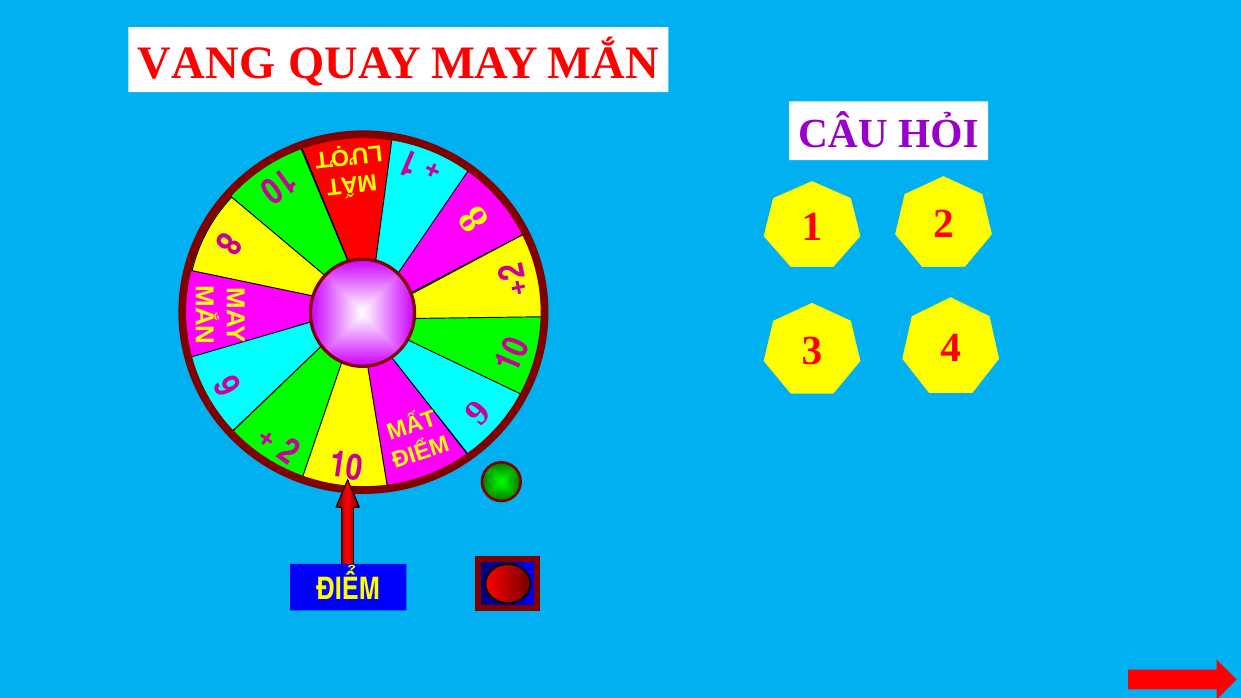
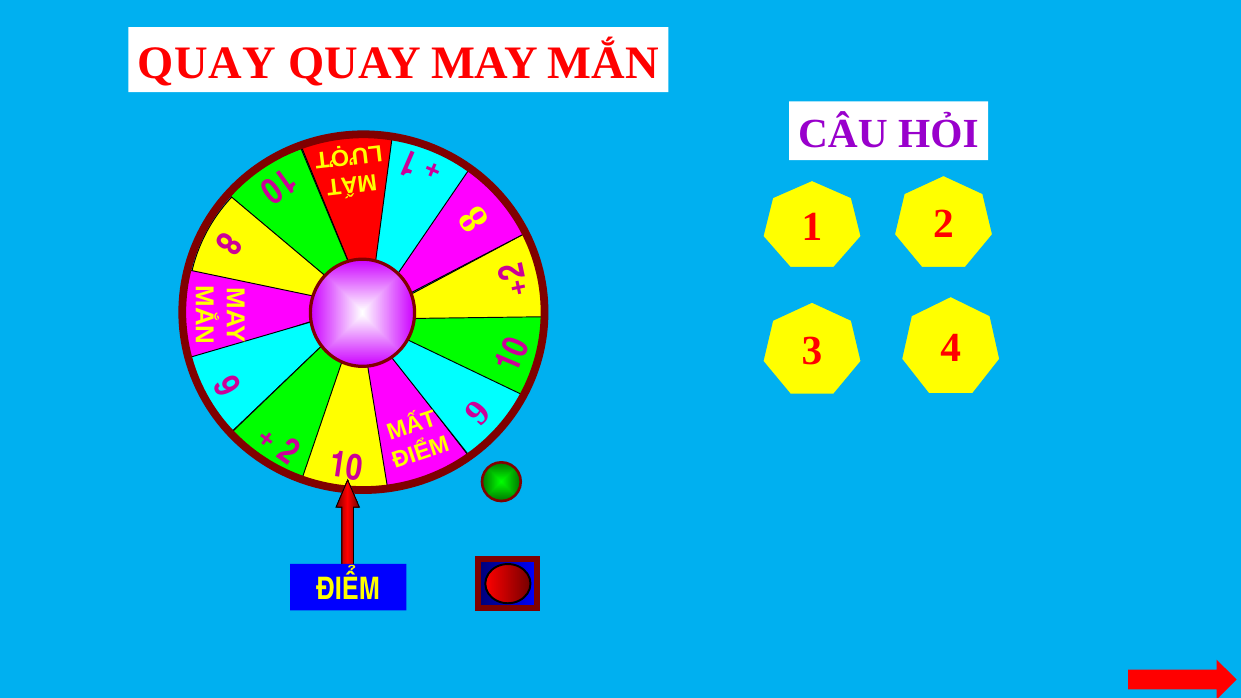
VANG: VANG -> QUAY (207, 63)
